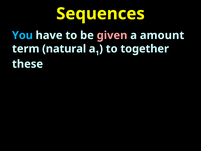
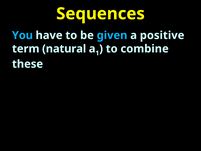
given colour: pink -> light blue (112, 35)
amount: amount -> positive (162, 35)
together: together -> combine (145, 49)
